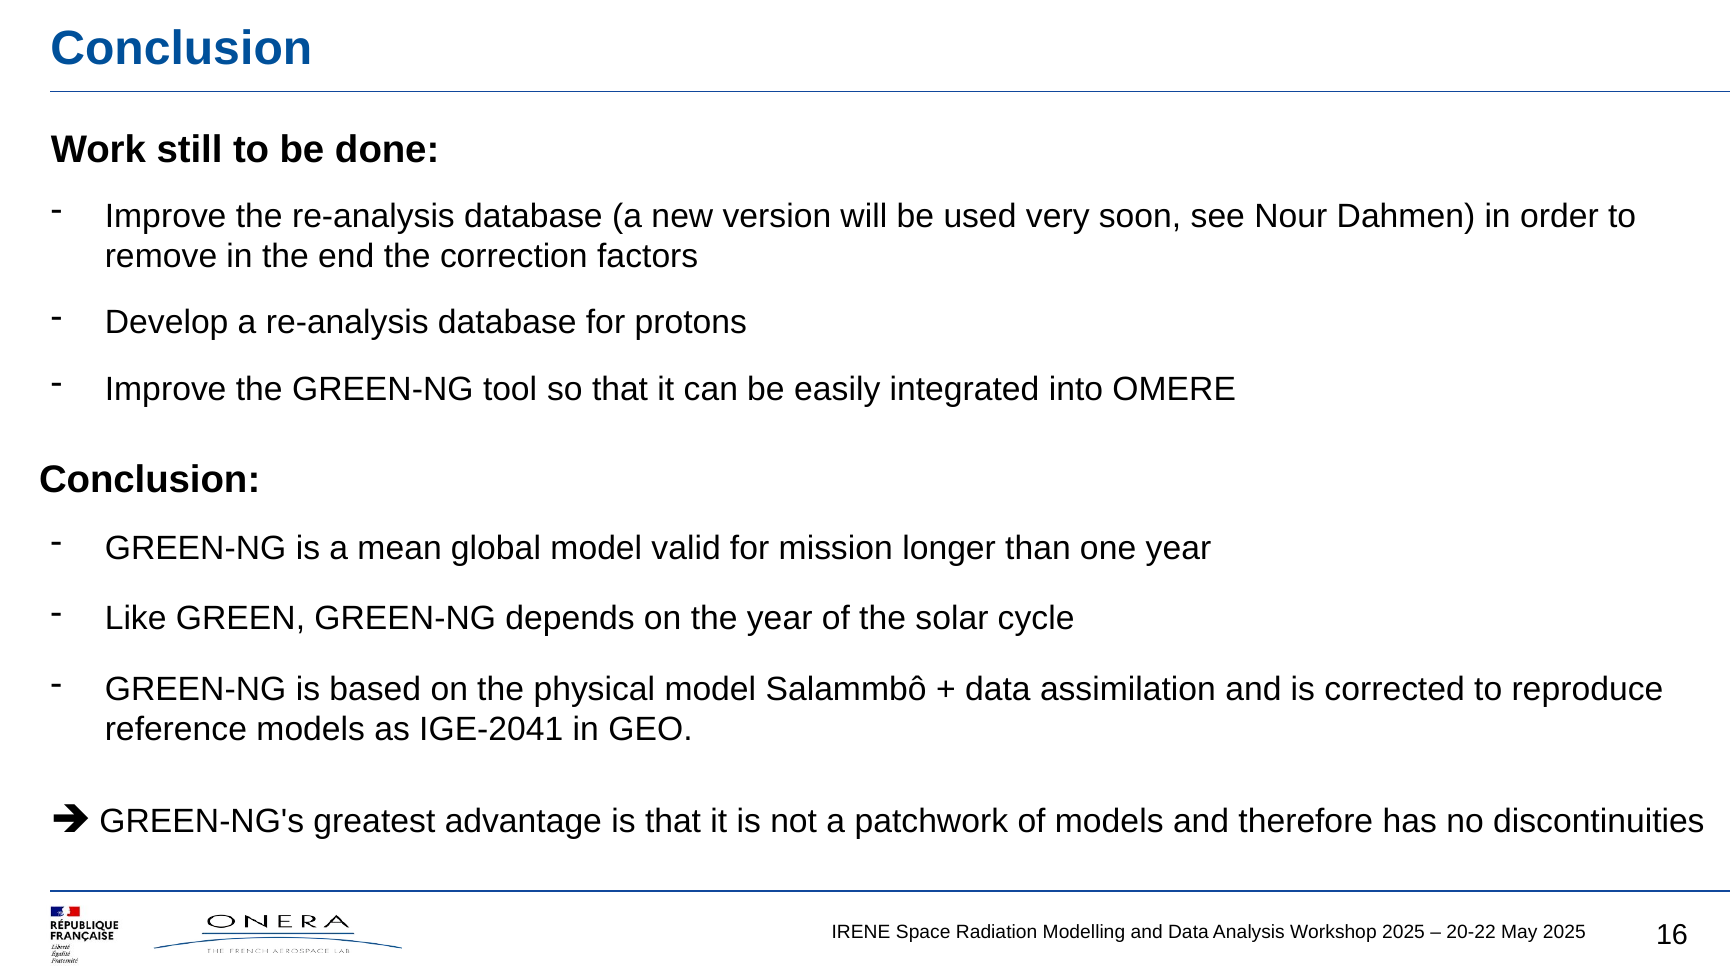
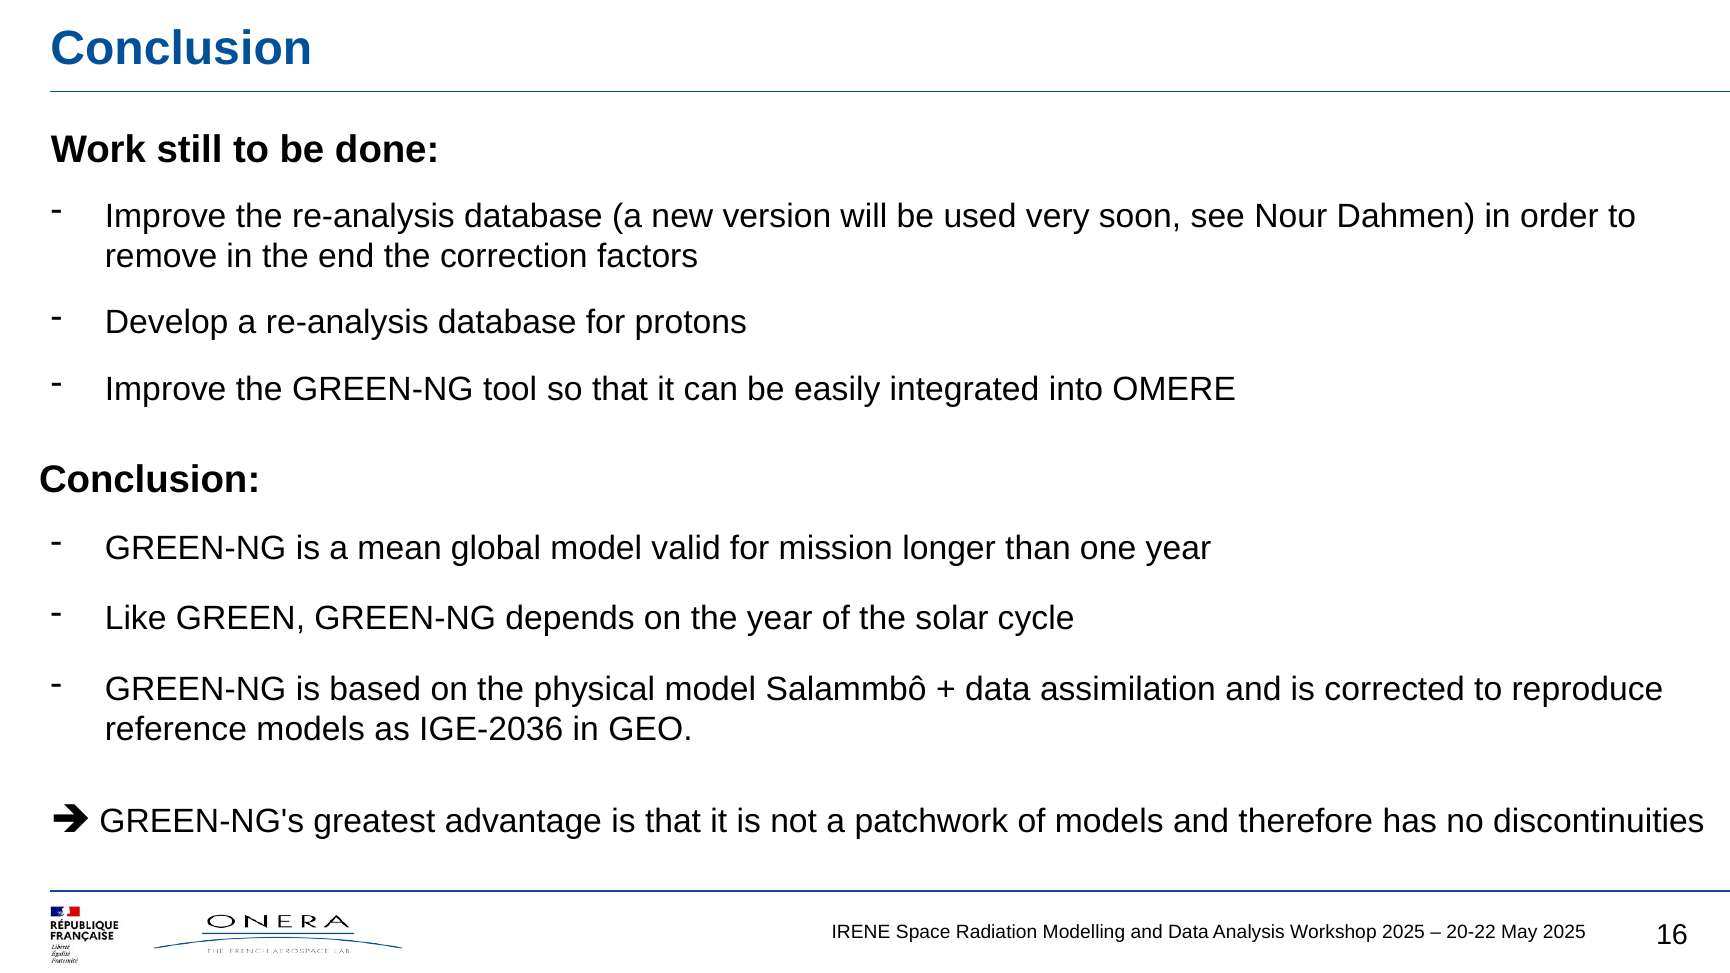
IGE-2041: IGE-2041 -> IGE-2036 (491, 730)
